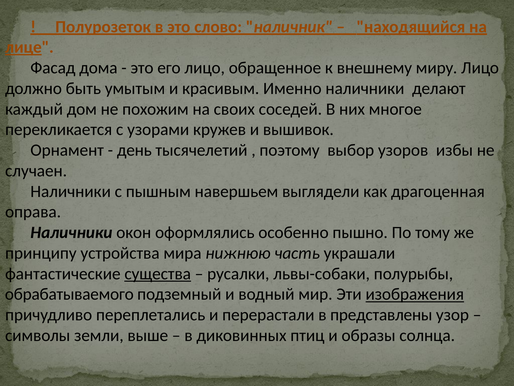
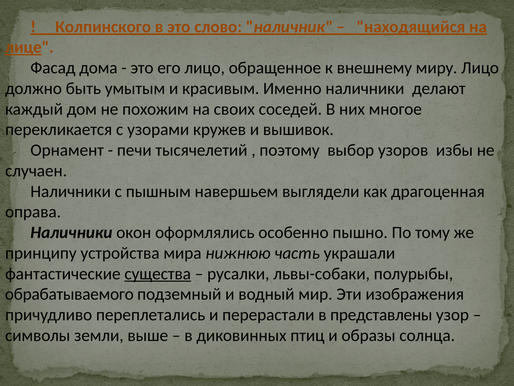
Полурозеток: Полурозеток -> Колпинского (103, 27)
день: день -> печи (134, 150)
изображения underline: present -> none (415, 294)
